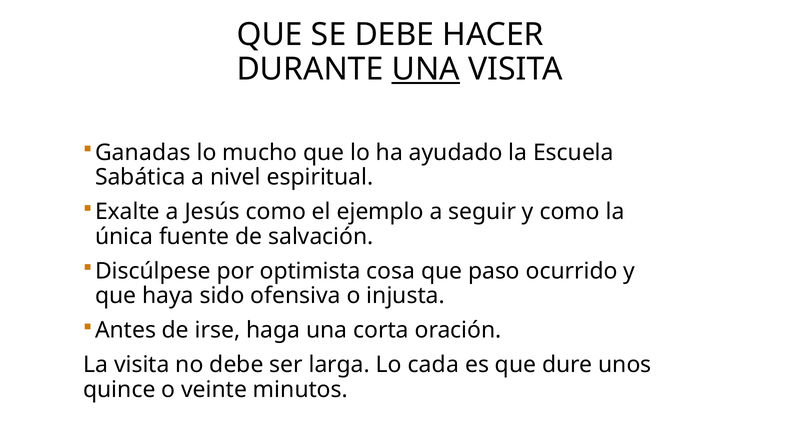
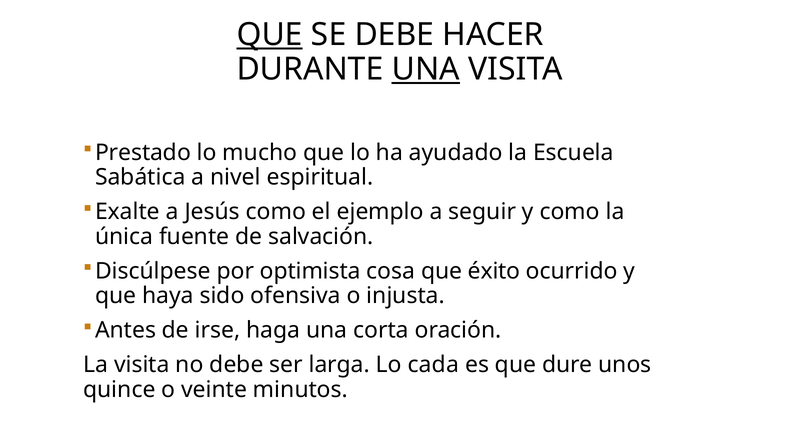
QUE underline: none -> present (270, 35)
Ganadas: Ganadas -> Prestado (143, 153)
paso: paso -> éxito (494, 271)
